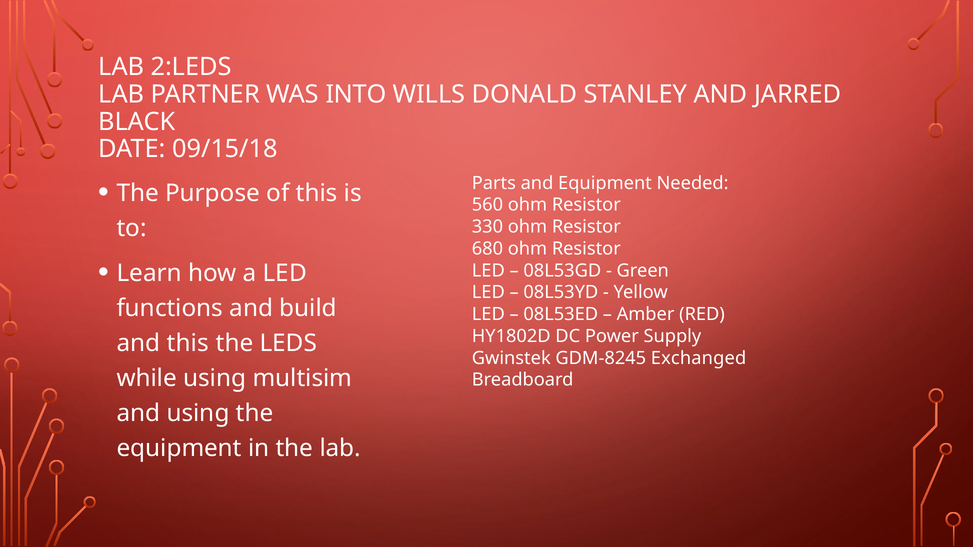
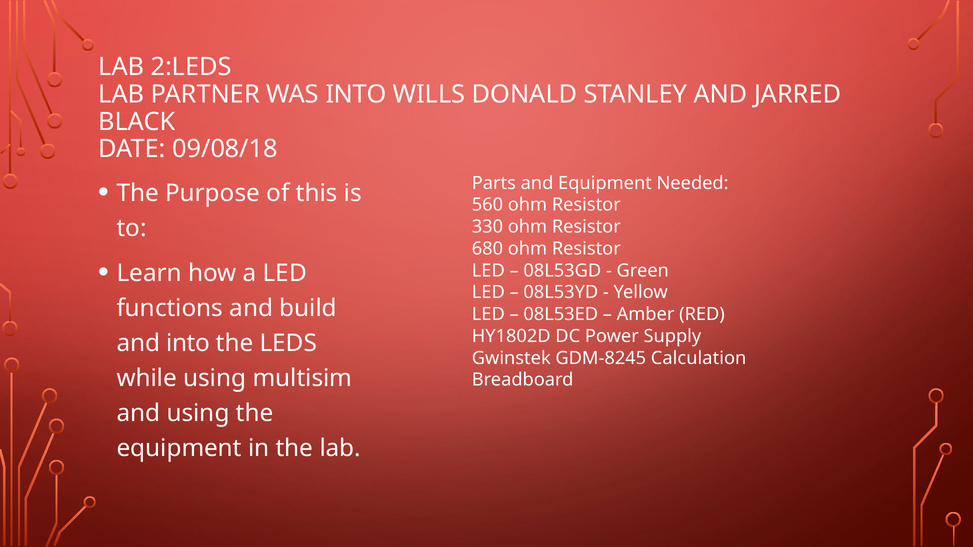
09/15/18: 09/15/18 -> 09/08/18 (225, 149)
and this: this -> into (188, 343)
Exchanged: Exchanged -> Calculation (699, 358)
